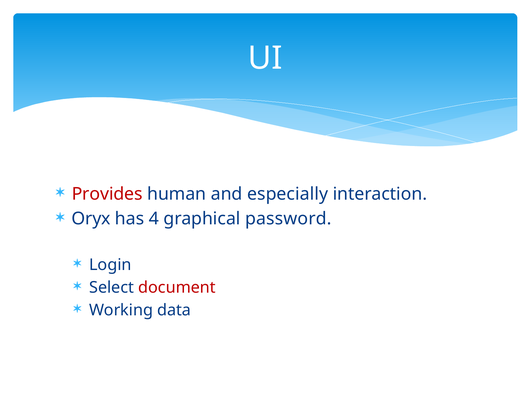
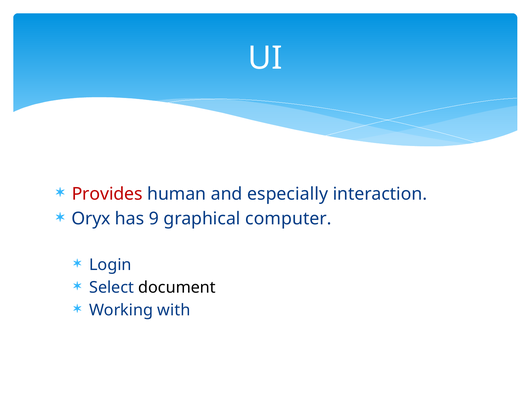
4: 4 -> 9 (154, 219)
password: password -> computer (288, 219)
document colour: red -> black (177, 288)
data: data -> with (174, 310)
